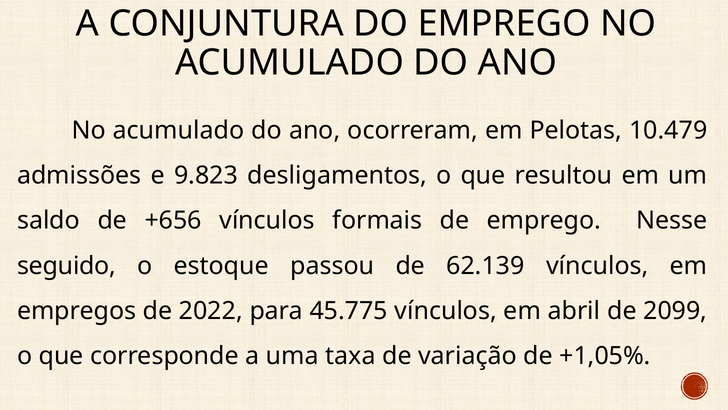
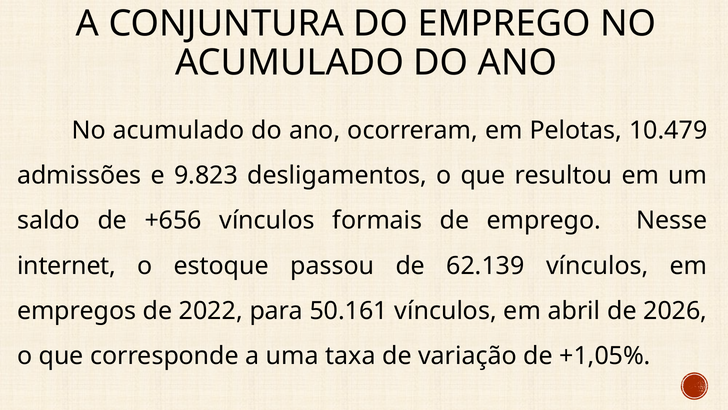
seguido: seguido -> internet (67, 265)
45.775: 45.775 -> 50.161 (349, 310)
2099: 2099 -> 2026 (675, 310)
